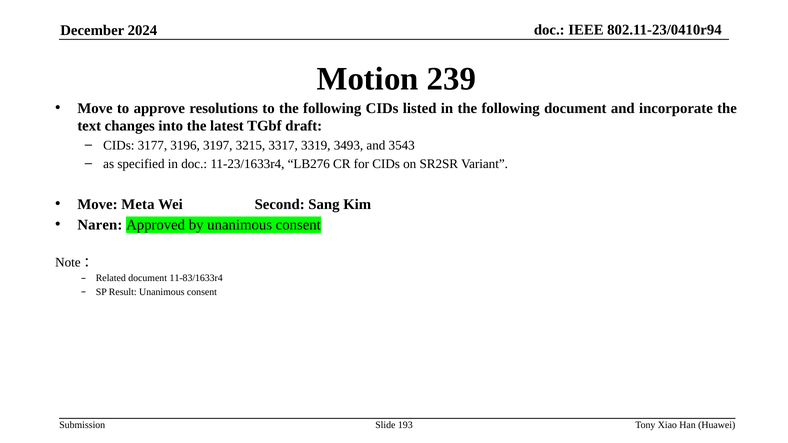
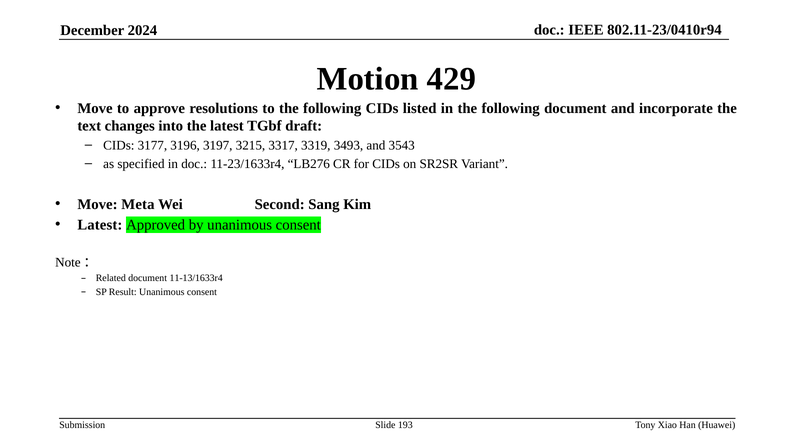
239: 239 -> 429 (451, 79)
Naren: Naren -> Latest (100, 225)
11-83/1633r4: 11-83/1633r4 -> 11-13/1633r4 (196, 278)
